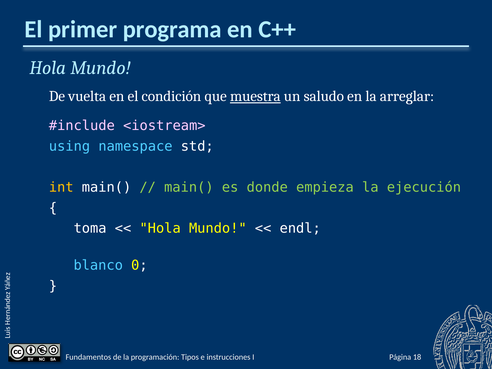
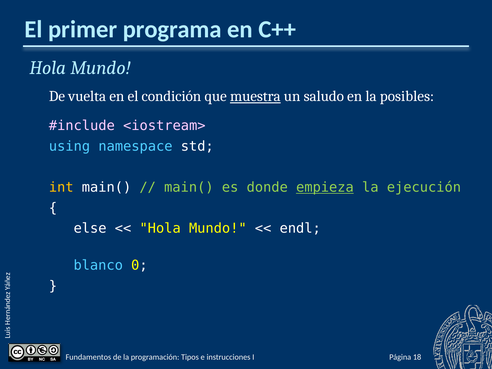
arreglar: arreglar -> posibles (407, 96)
empieza underline: none -> present (325, 187)
toma: toma -> else (90, 228)
